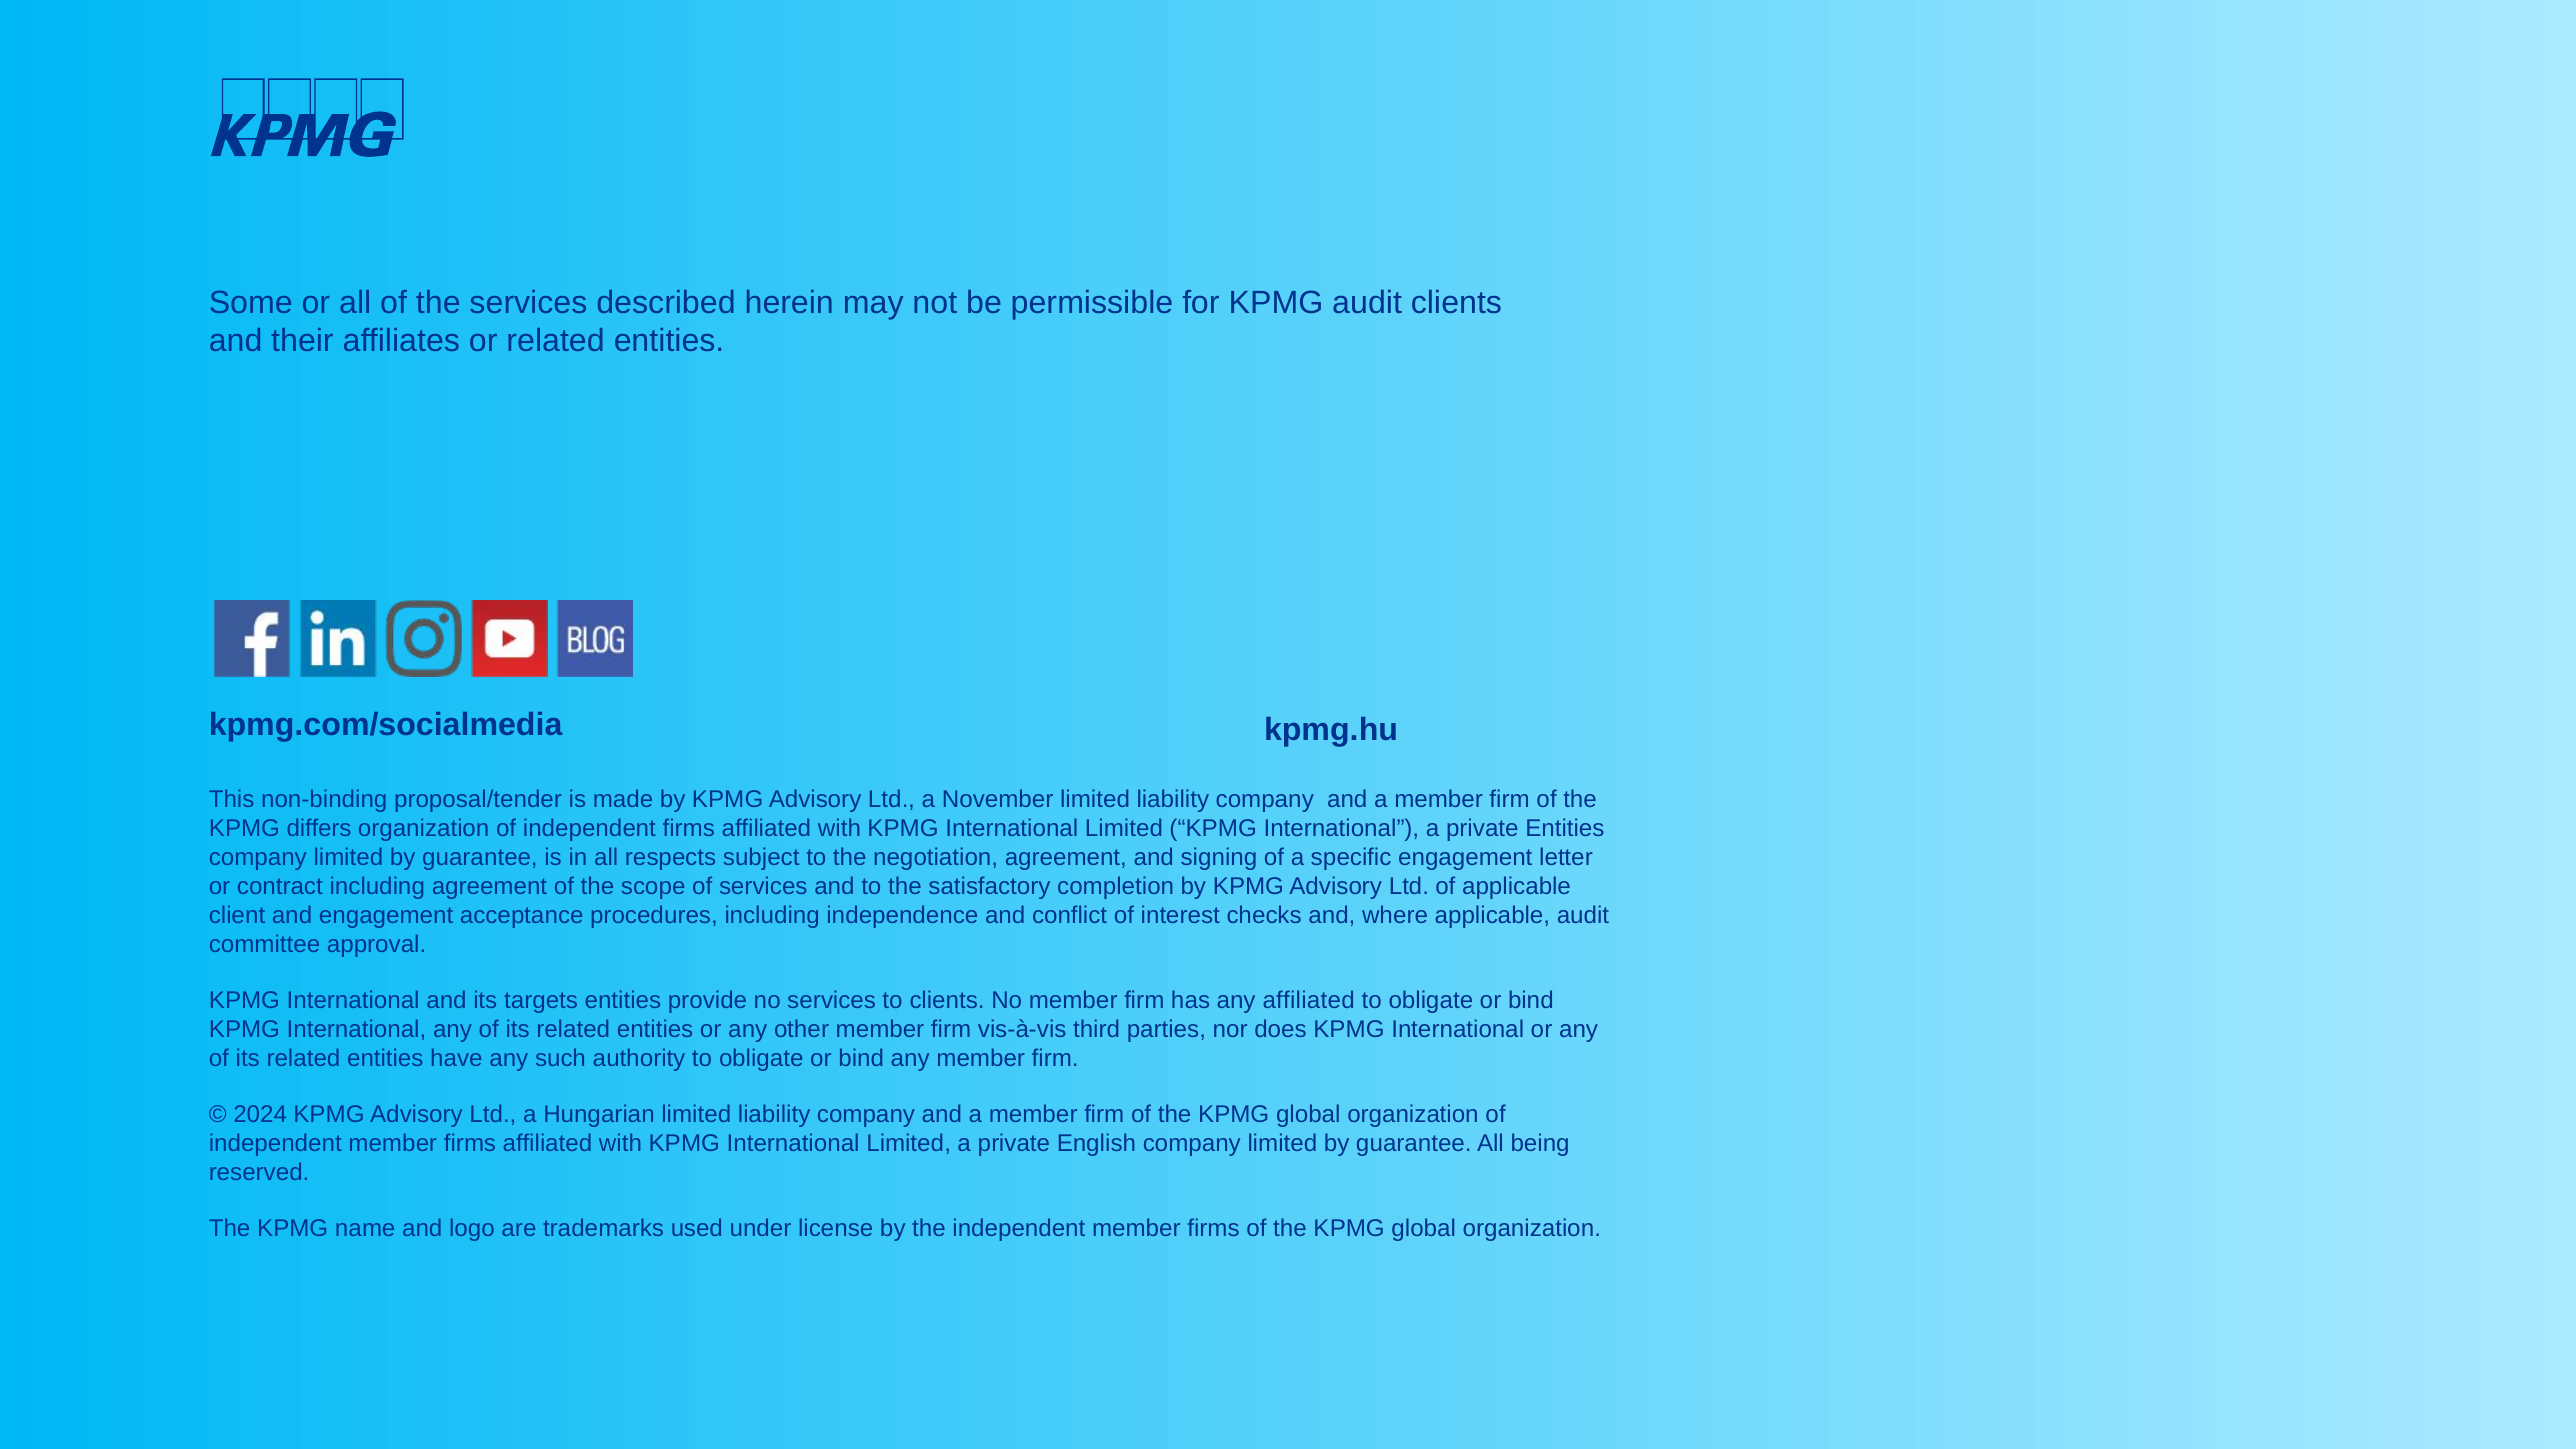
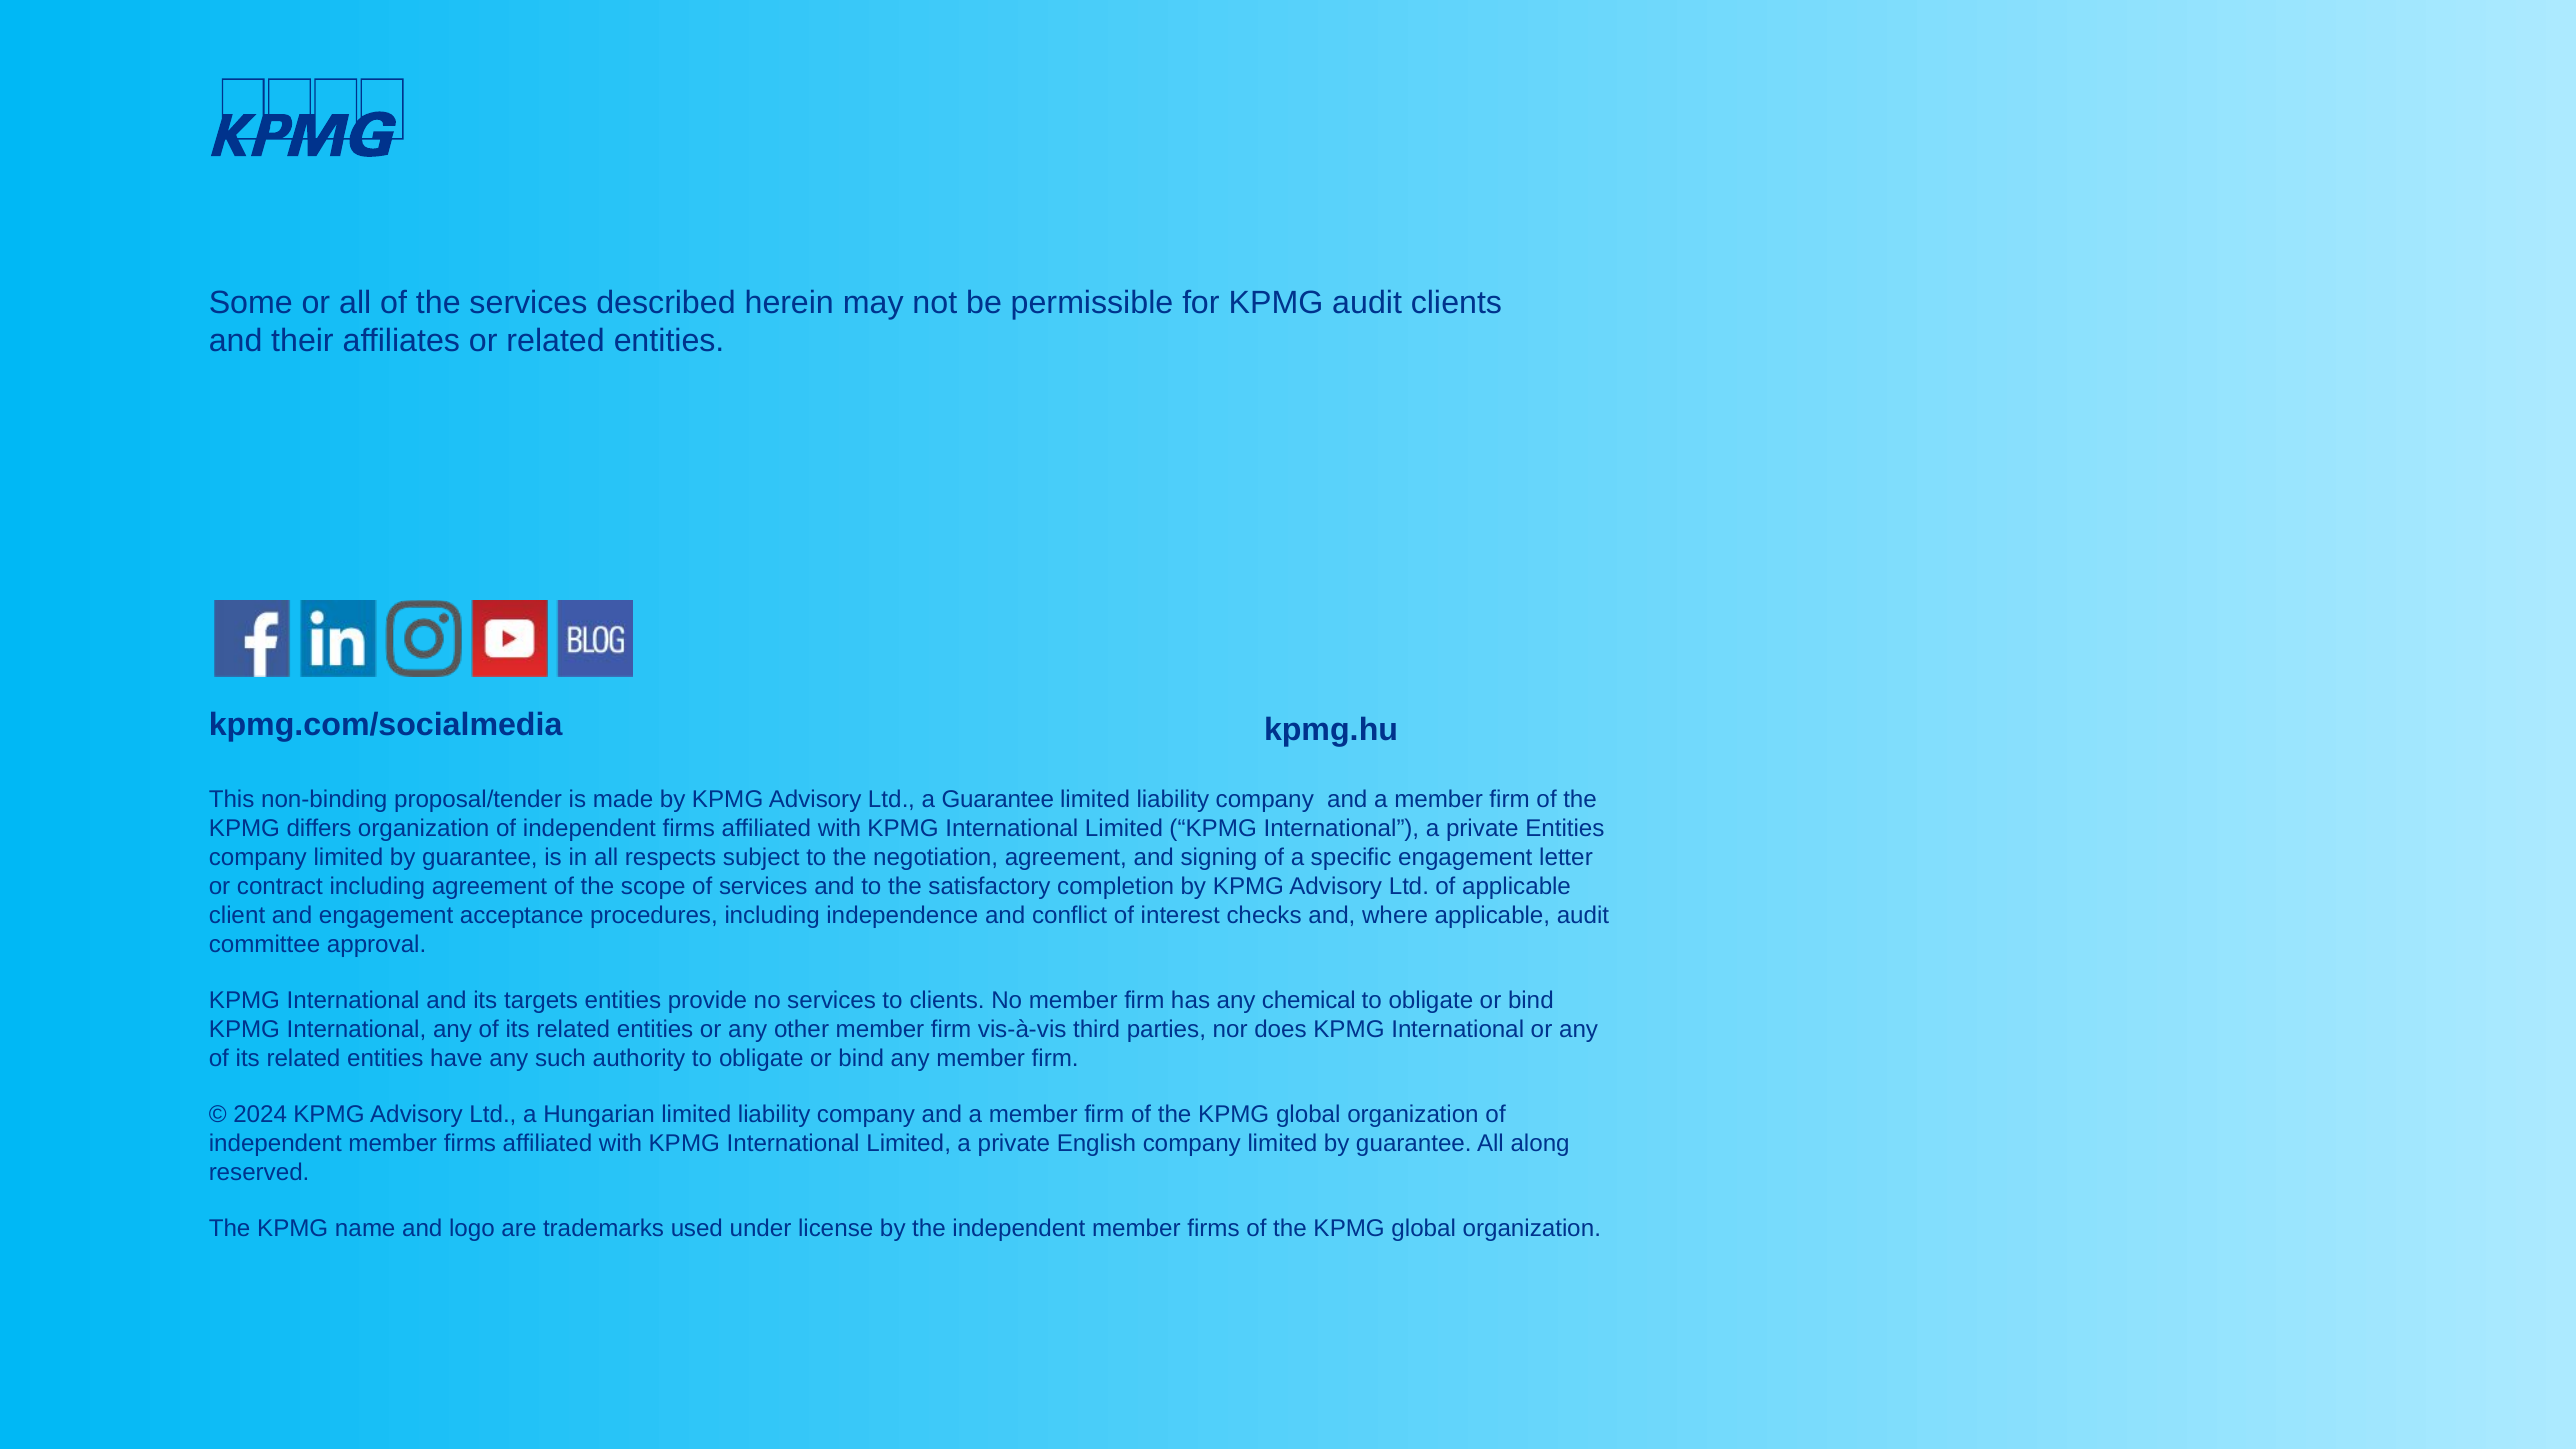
a November: November -> Guarantee (998, 800)
any affiliated: affiliated -> chemical (1309, 1001)
being: being -> along (1540, 1144)
